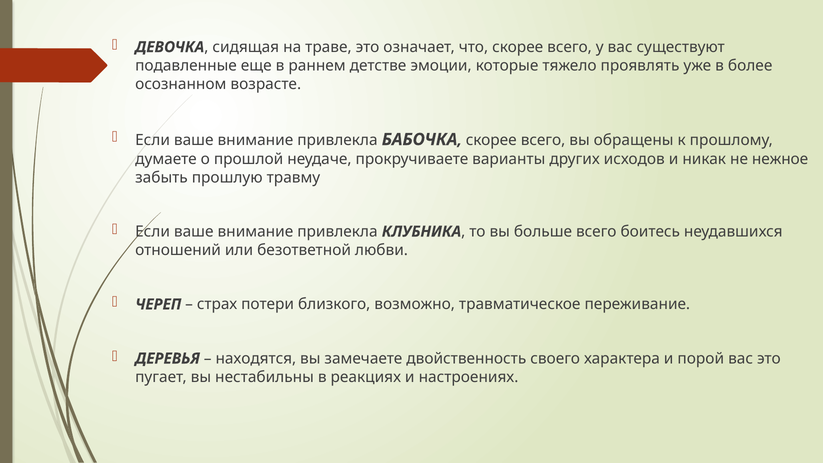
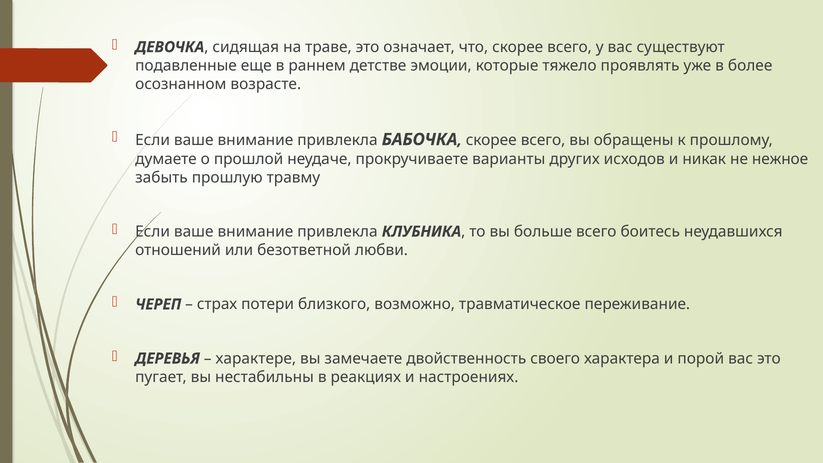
находятся: находятся -> характере (256, 358)
